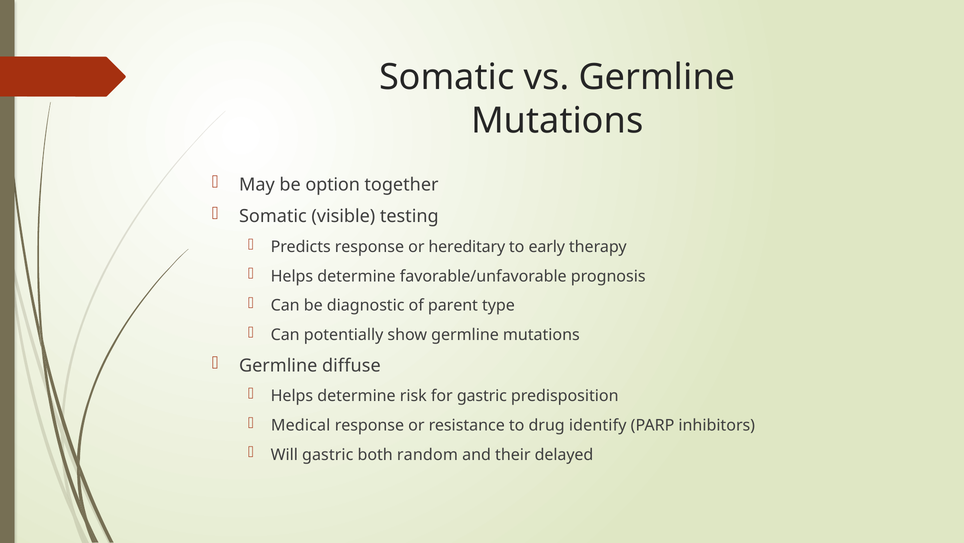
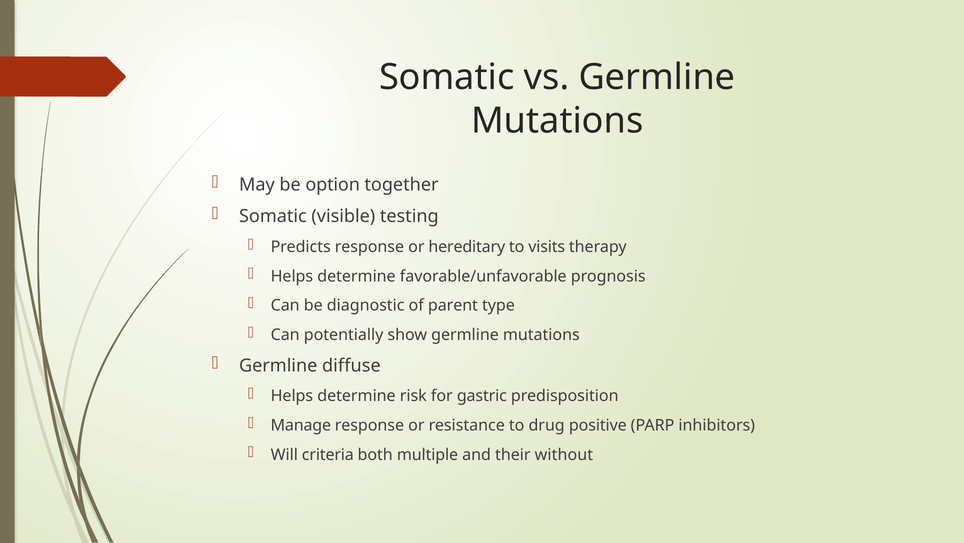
early: early -> visits (547, 247)
Medical: Medical -> Manage (301, 425)
identify: identify -> positive (598, 425)
Will gastric: gastric -> criteria (328, 454)
random: random -> multiple (428, 454)
delayed: delayed -> without (564, 454)
